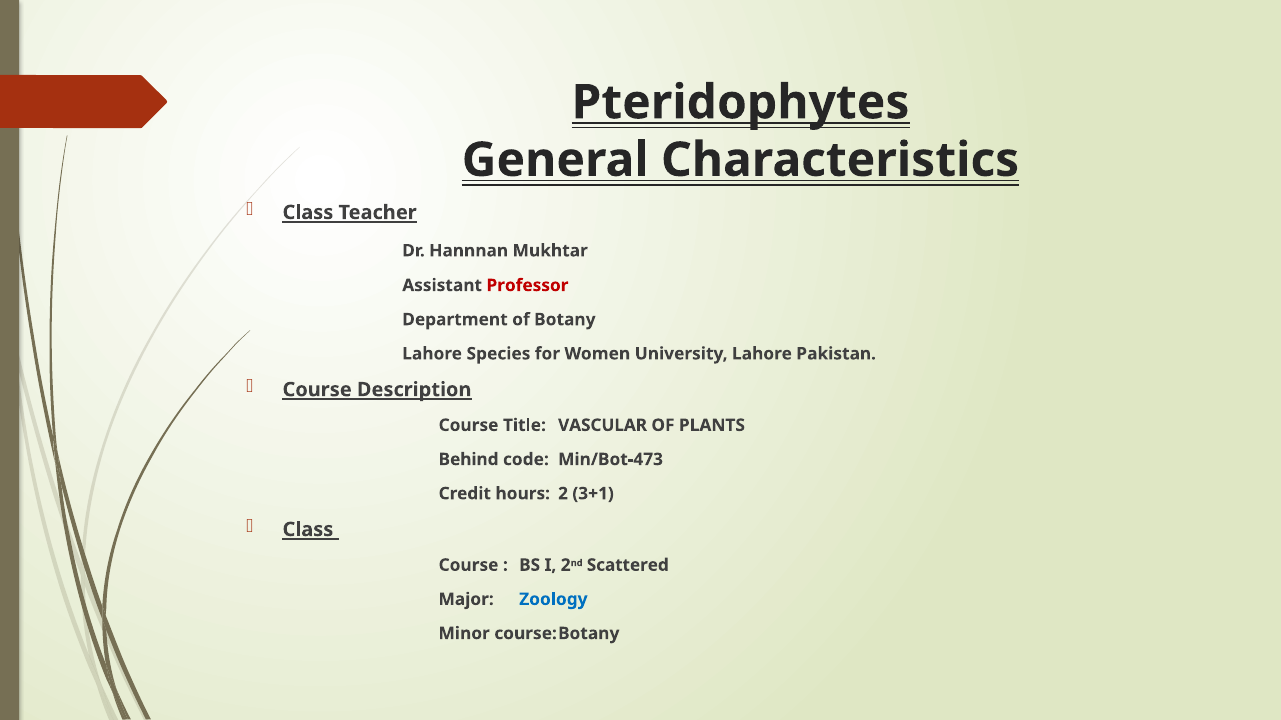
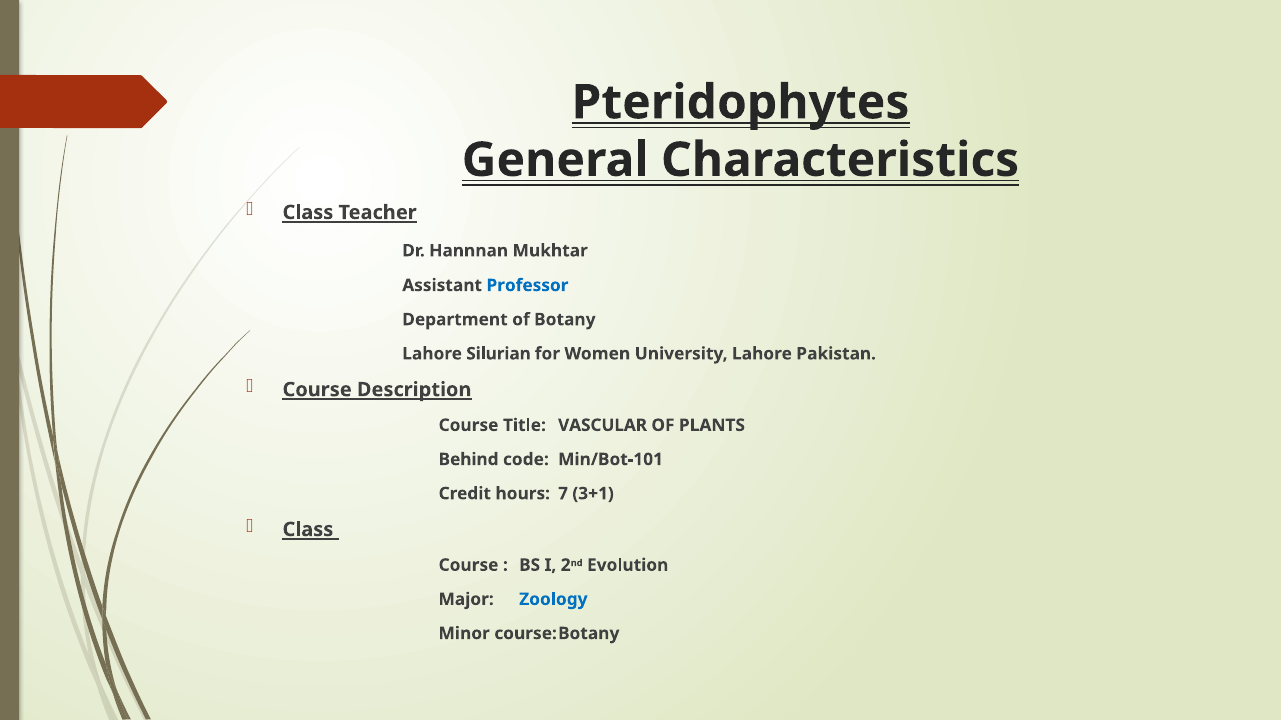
Professor colour: red -> blue (527, 286)
Species: Species -> Silurian (499, 354)
Min/Bot-473: Min/Bot-473 -> Min/Bot-101 (611, 460)
2: 2 -> 7 (563, 494)
Scattered: Scattered -> Evolution (628, 565)
